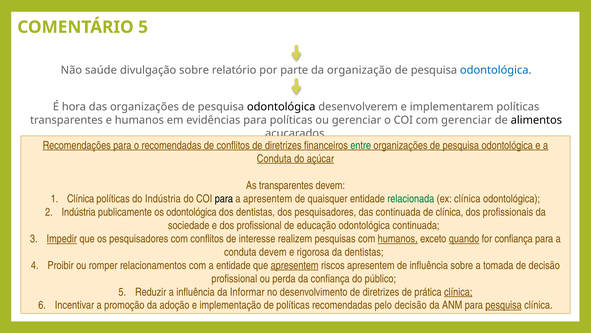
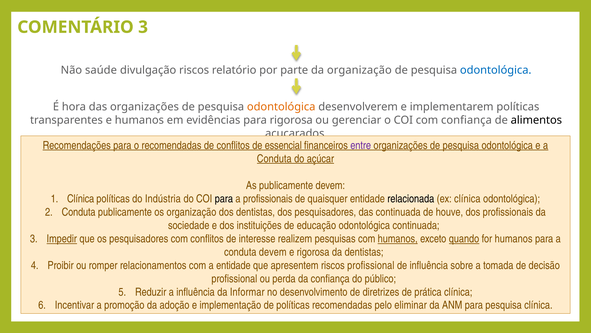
COMENTÁRIO 5: 5 -> 3 (143, 27)
divulgação sobre: sobre -> riscos (194, 70)
odontológica colour: black -> orange (281, 107)
para políticas: políticas -> rigorosa (291, 120)
com gerenciar: gerenciar -> confiança (466, 120)
conflitos de diretrizes: diretrizes -> essencial (283, 145)
entre colour: green -> purple (361, 145)
As transparentes: transparentes -> publicamente (286, 185)
a apresentem: apresentem -> profissionais (268, 198)
relacionada colour: green -> black (411, 198)
Indústria: Indústria -> Conduta (79, 212)
os odontológica: odontológica -> organização (191, 212)
de clínica: clínica -> houve (449, 212)
dos profissional: profissional -> instituições (259, 225)
for confiança: confiança -> humanos (514, 238)
apresentem underline: present -> none (295, 265)
riscos apresentem: apresentem -> profissional (371, 265)
clínica underline: present -> none (458, 292)
pelo decisão: decisão -> eliminar (411, 305)
pesquisa underline: present -> none (504, 305)
